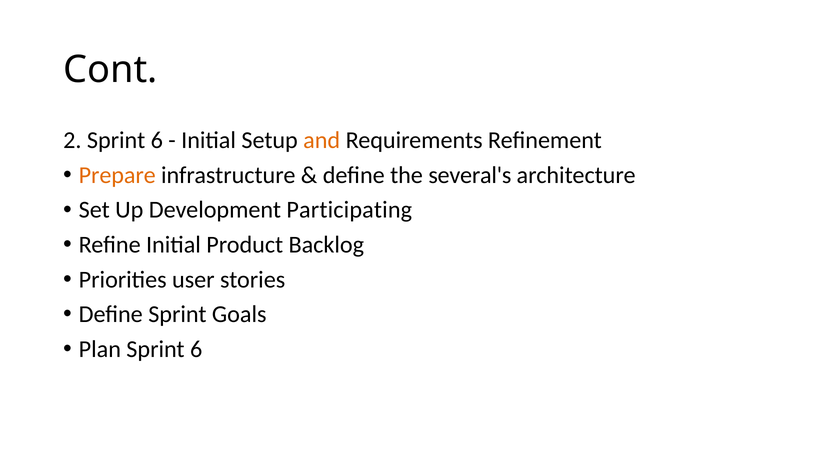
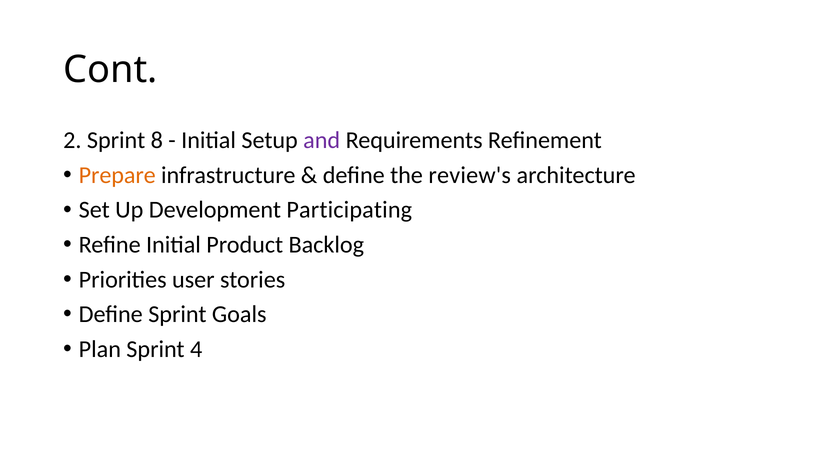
2 Sprint 6: 6 -> 8 (157, 140)
and colour: orange -> purple (322, 140)
several's: several's -> review's (470, 175)
Plan Sprint 6: 6 -> 4 (196, 349)
